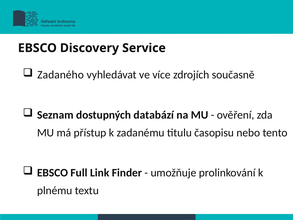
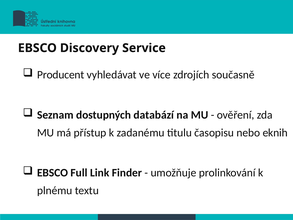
Zadaného: Zadaného -> Producent (61, 75)
tento: tento -> eknih (275, 132)
